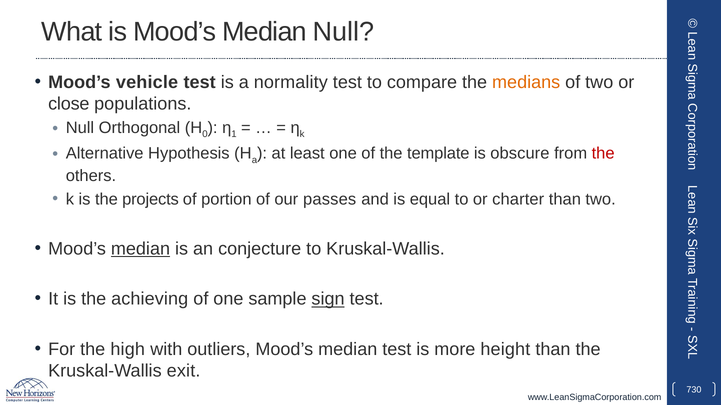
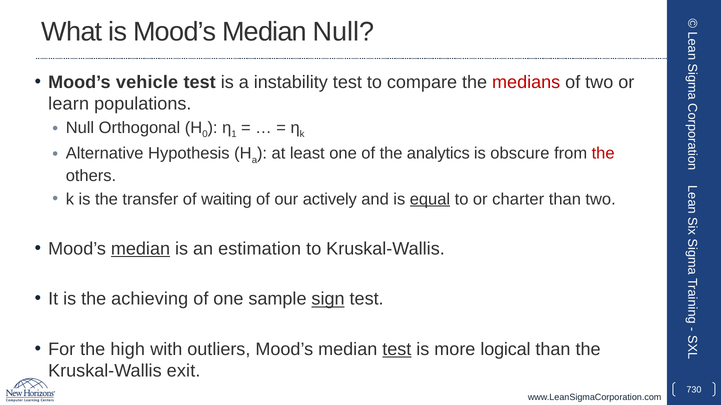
normality: normality -> instability (291, 82)
medians colour: orange -> red (526, 82)
close: close -> learn (69, 104)
template: template -> analytics (438, 154)
projects: projects -> transfer (150, 199)
portion: portion -> waiting (226, 199)
passes: passes -> actively (330, 199)
equal underline: none -> present (430, 199)
conjecture: conjecture -> estimation (260, 249)
test underline: none -> present (397, 350)
height: height -> logical (505, 350)
